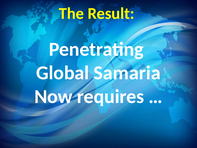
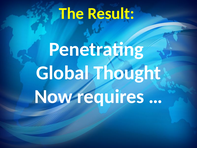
Samaria: Samaria -> Thought (127, 73)
